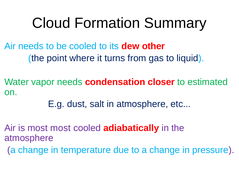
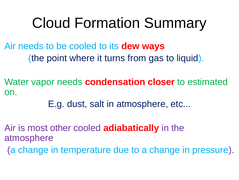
other: other -> ways (153, 46)
most most: most -> other (61, 127)
